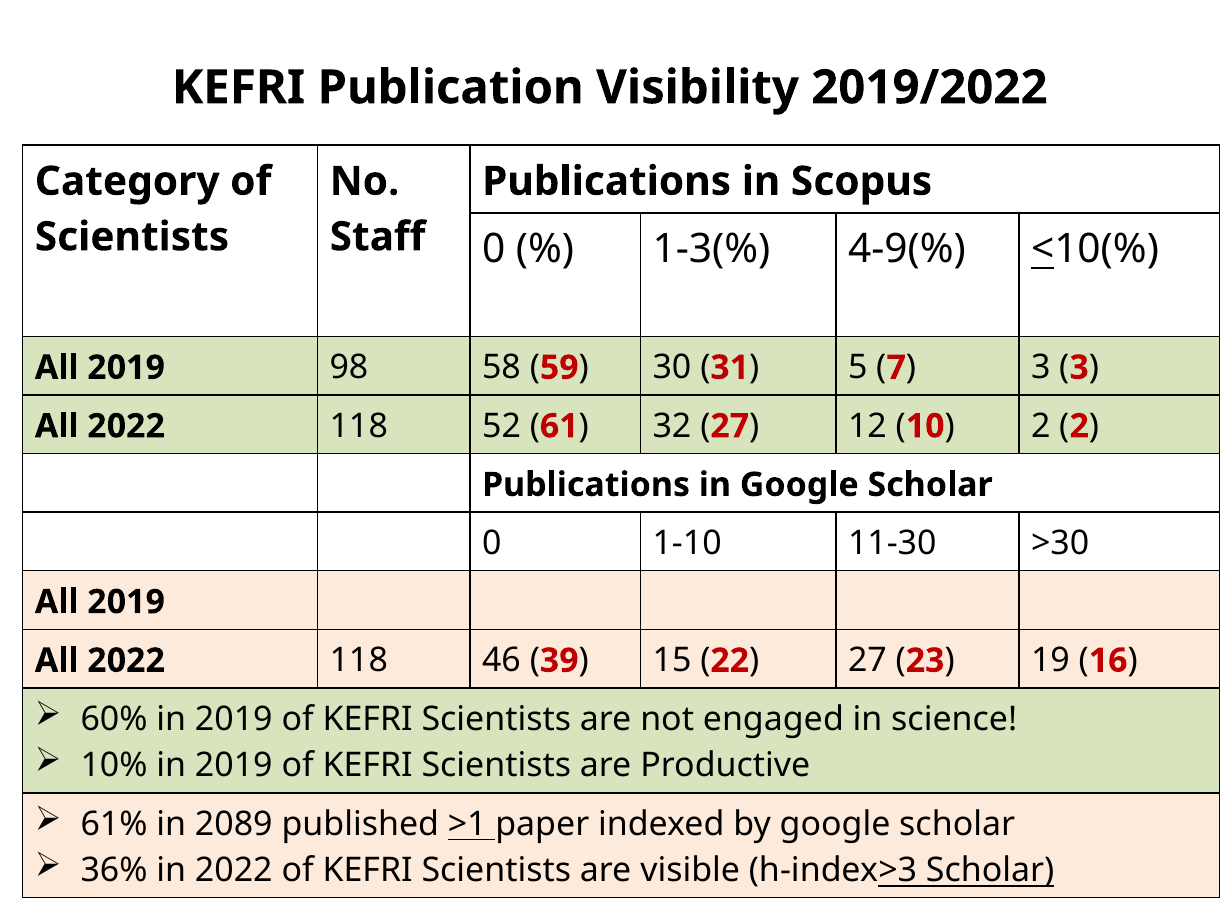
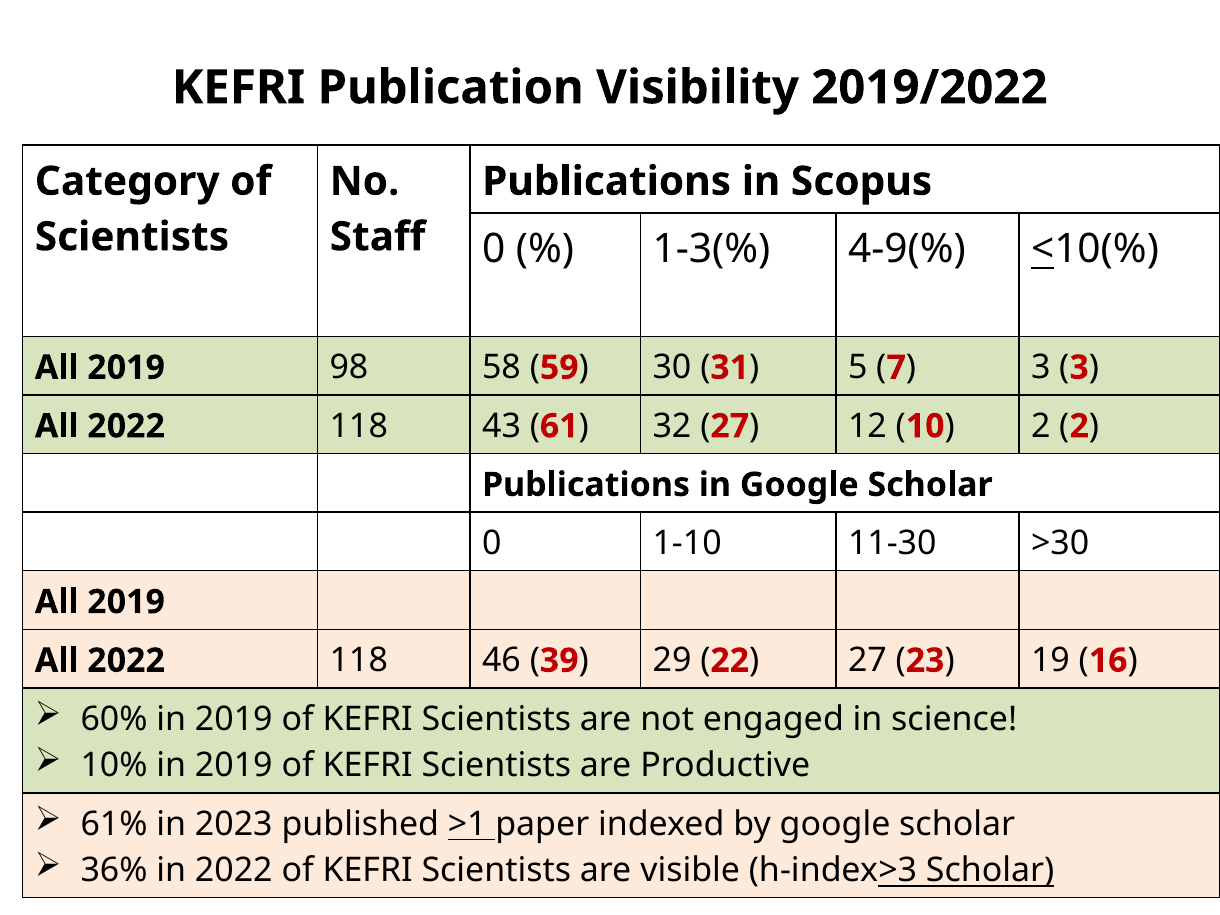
52: 52 -> 43 (502, 426)
15: 15 -> 29 (672, 661)
2089: 2089 -> 2023 (234, 824)
